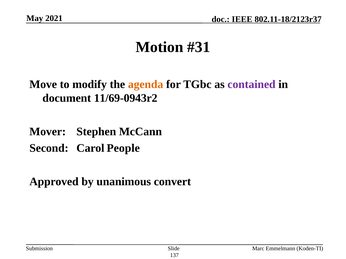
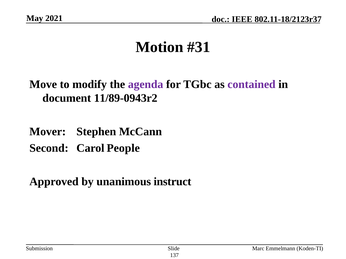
agenda colour: orange -> purple (146, 84)
11/69-0943r2: 11/69-0943r2 -> 11/89-0943r2 (126, 98)
convert: convert -> instruct (172, 182)
